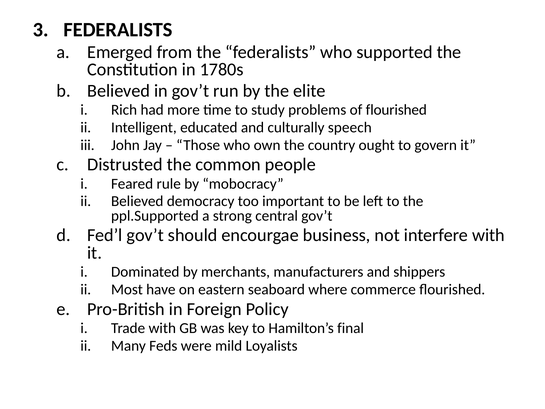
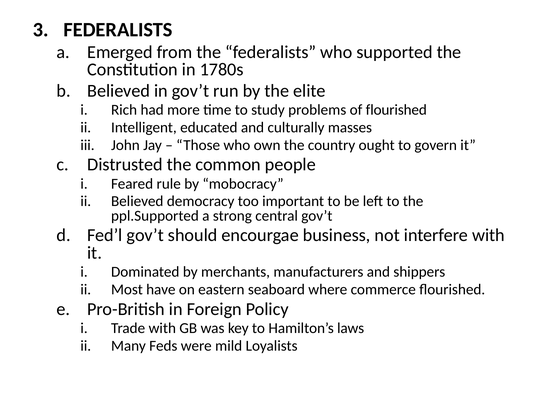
speech: speech -> masses (350, 127)
final: final -> laws (351, 328)
